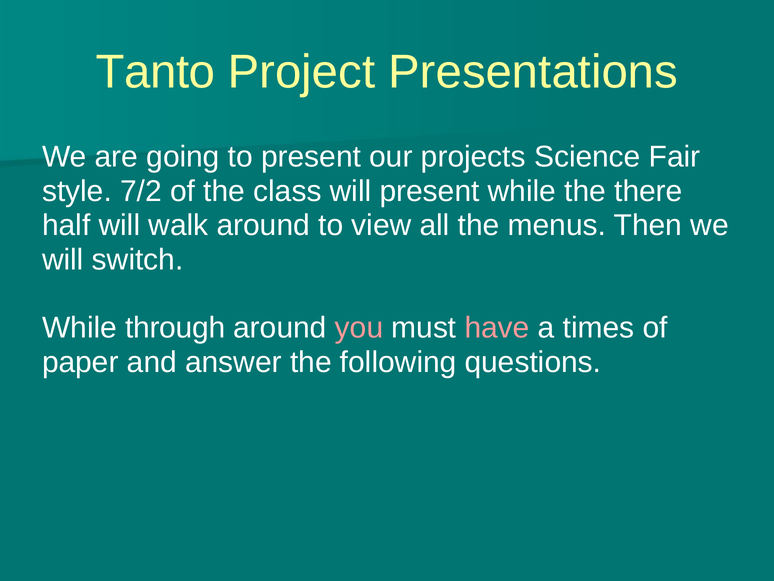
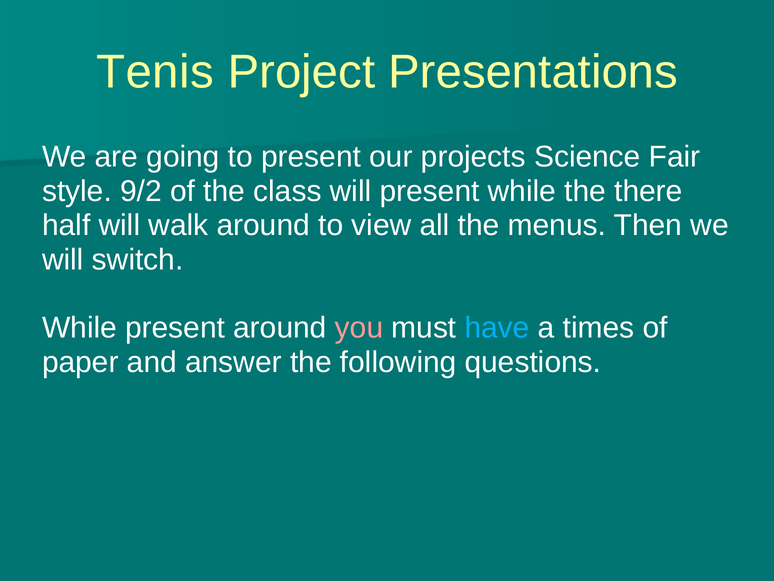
Tanto: Tanto -> Tenis (155, 72)
7/2: 7/2 -> 9/2 (141, 191)
While through: through -> present (175, 328)
have colour: pink -> light blue (497, 328)
